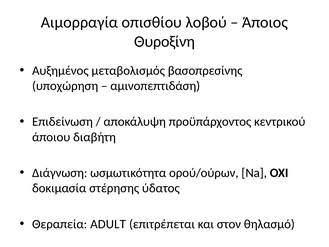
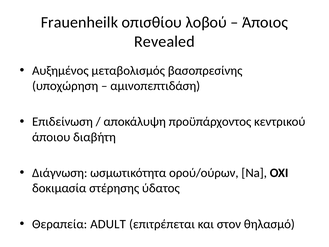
Αιμορραγία: Αιμορραγία -> Frauenheilk (79, 22)
Θυροξίνη: Θυροξίνη -> Revealed (164, 41)
